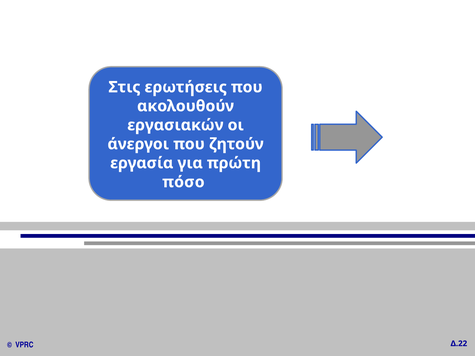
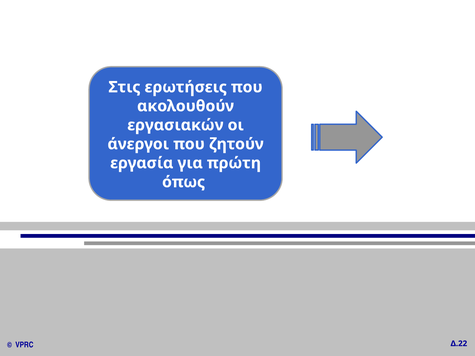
πόσο: πόσο -> όπως (184, 182)
